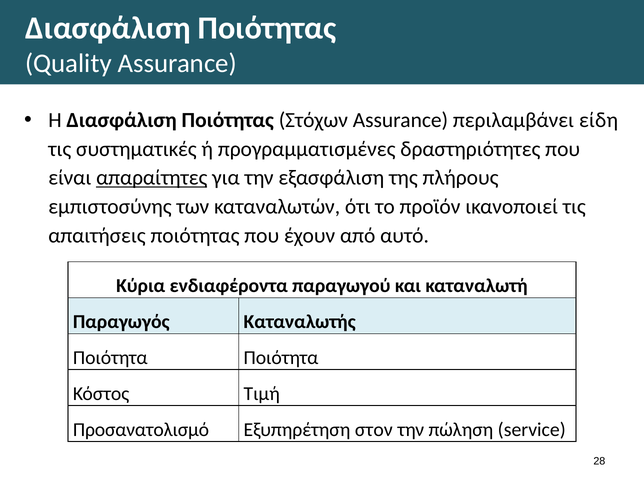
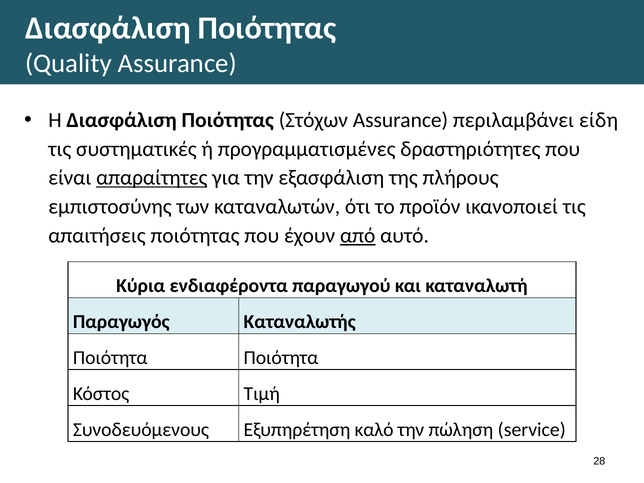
από underline: none -> present (358, 235)
Προσανατολισμό: Προσανατολισμό -> Συνοδευόμενους (141, 430)
στον: στον -> καλό (374, 430)
